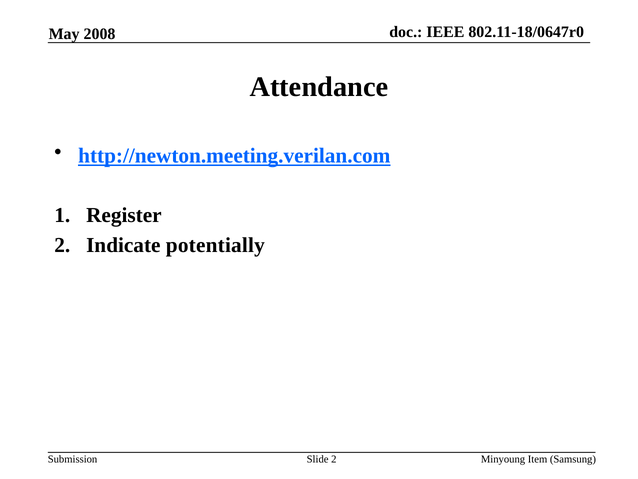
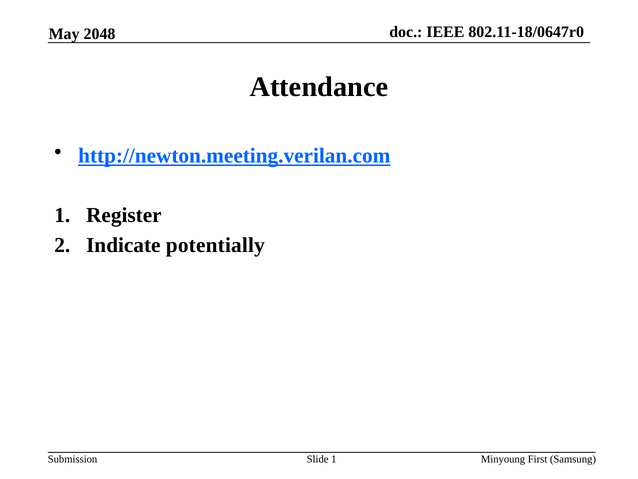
2008: 2008 -> 2048 (100, 34)
Slide 2: 2 -> 1 (334, 459)
Item: Item -> First (538, 459)
